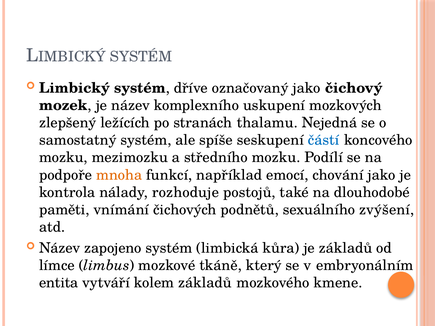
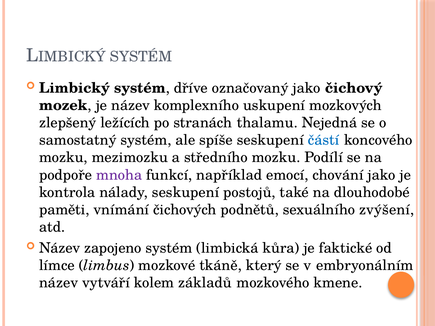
mnoha colour: orange -> purple (119, 175)
nálady rozhoduje: rozhoduje -> seskupení (186, 192)
je základů: základů -> faktické (346, 248)
entita: entita -> název (59, 283)
